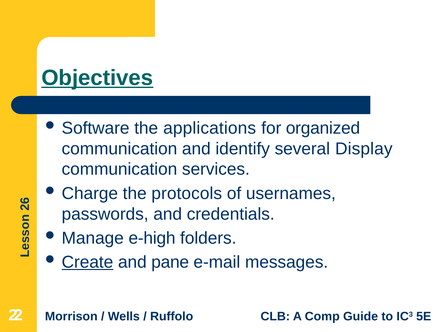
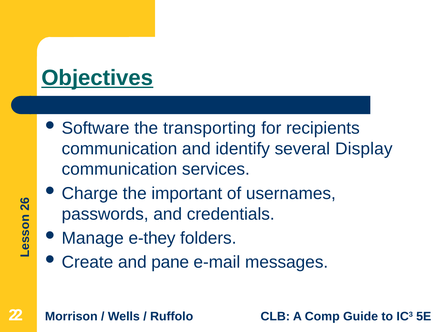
applications: applications -> transporting (210, 128)
organized: organized -> recipients (323, 128)
protocols: protocols -> important (187, 194)
e-high: e-high -> e-they (152, 238)
Create underline: present -> none (87, 262)
